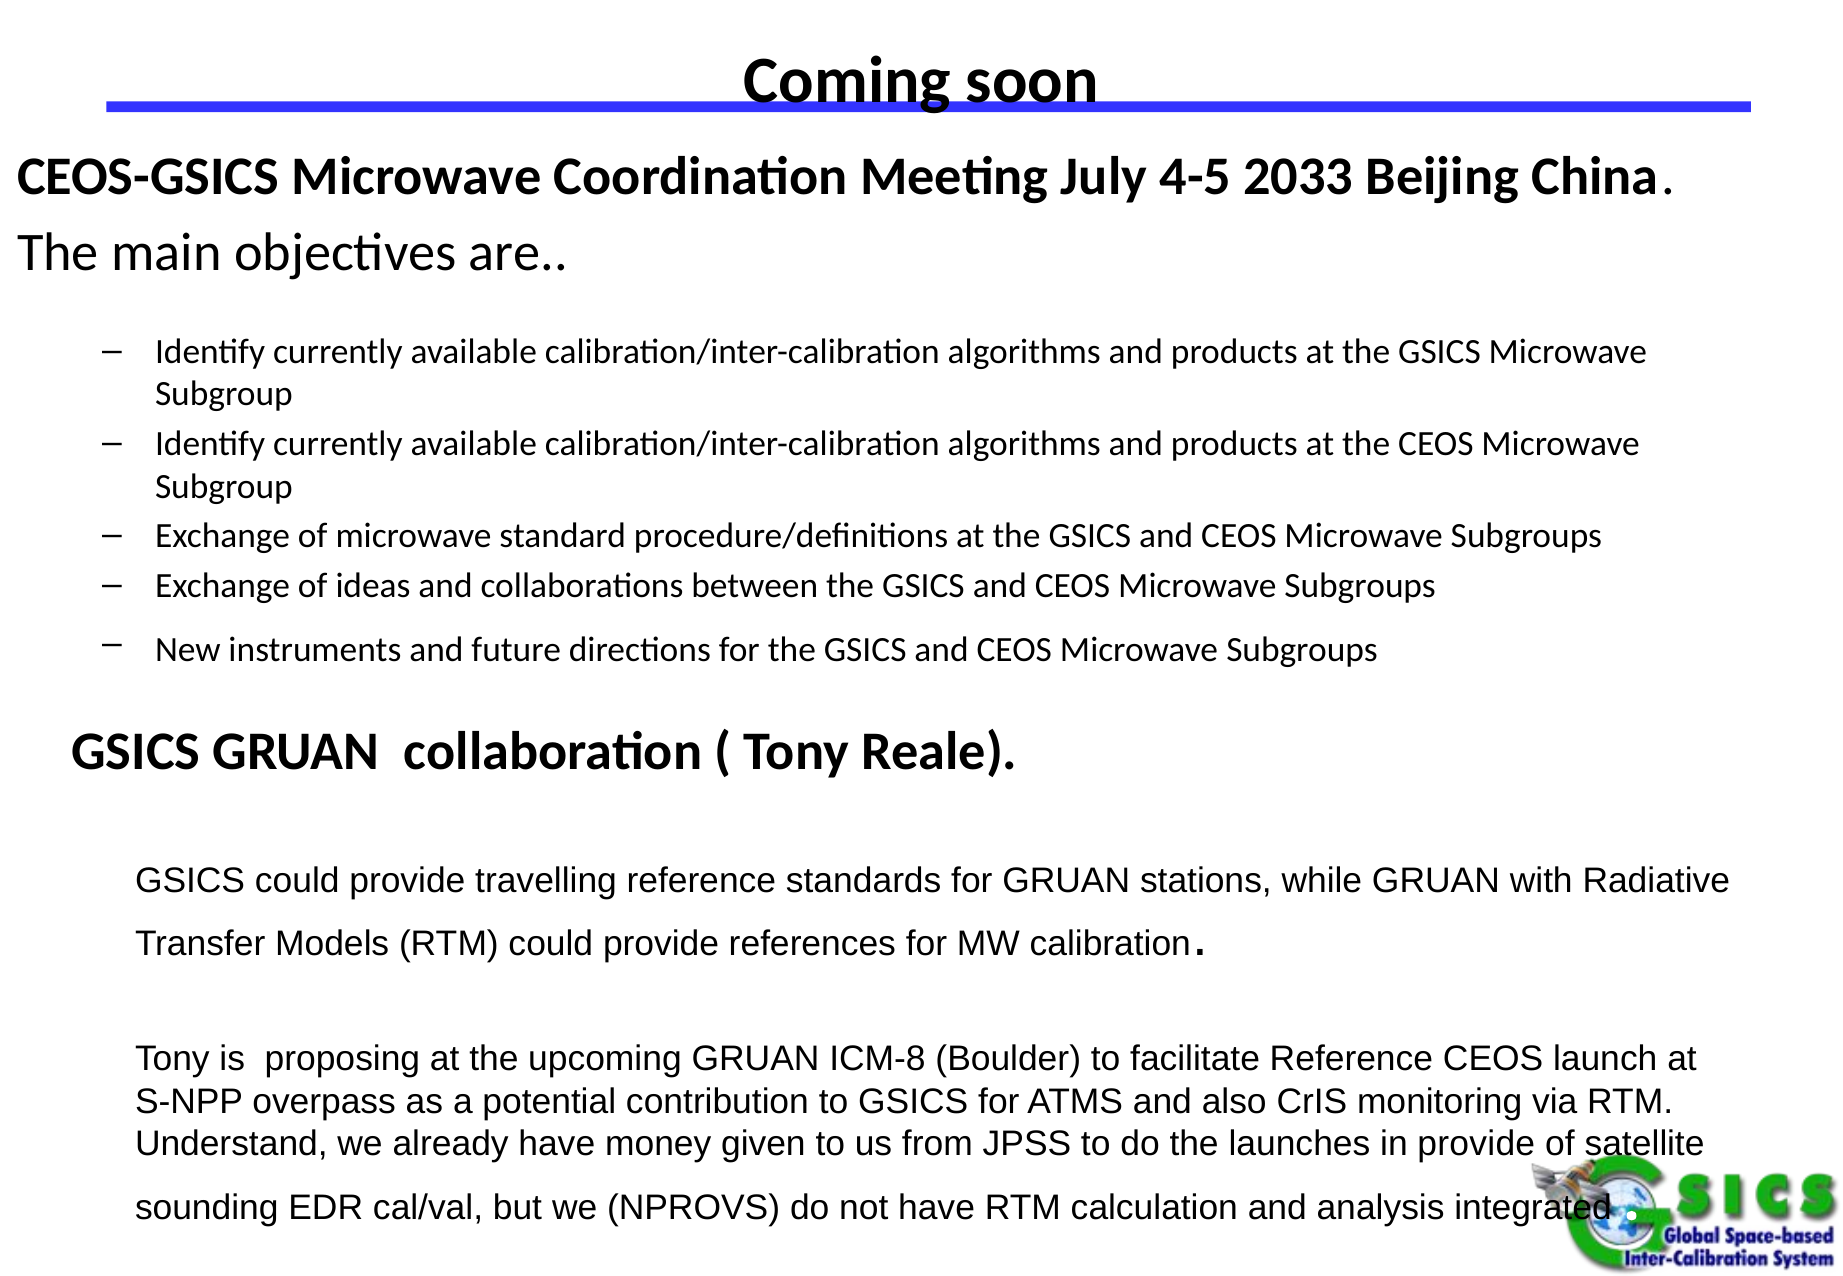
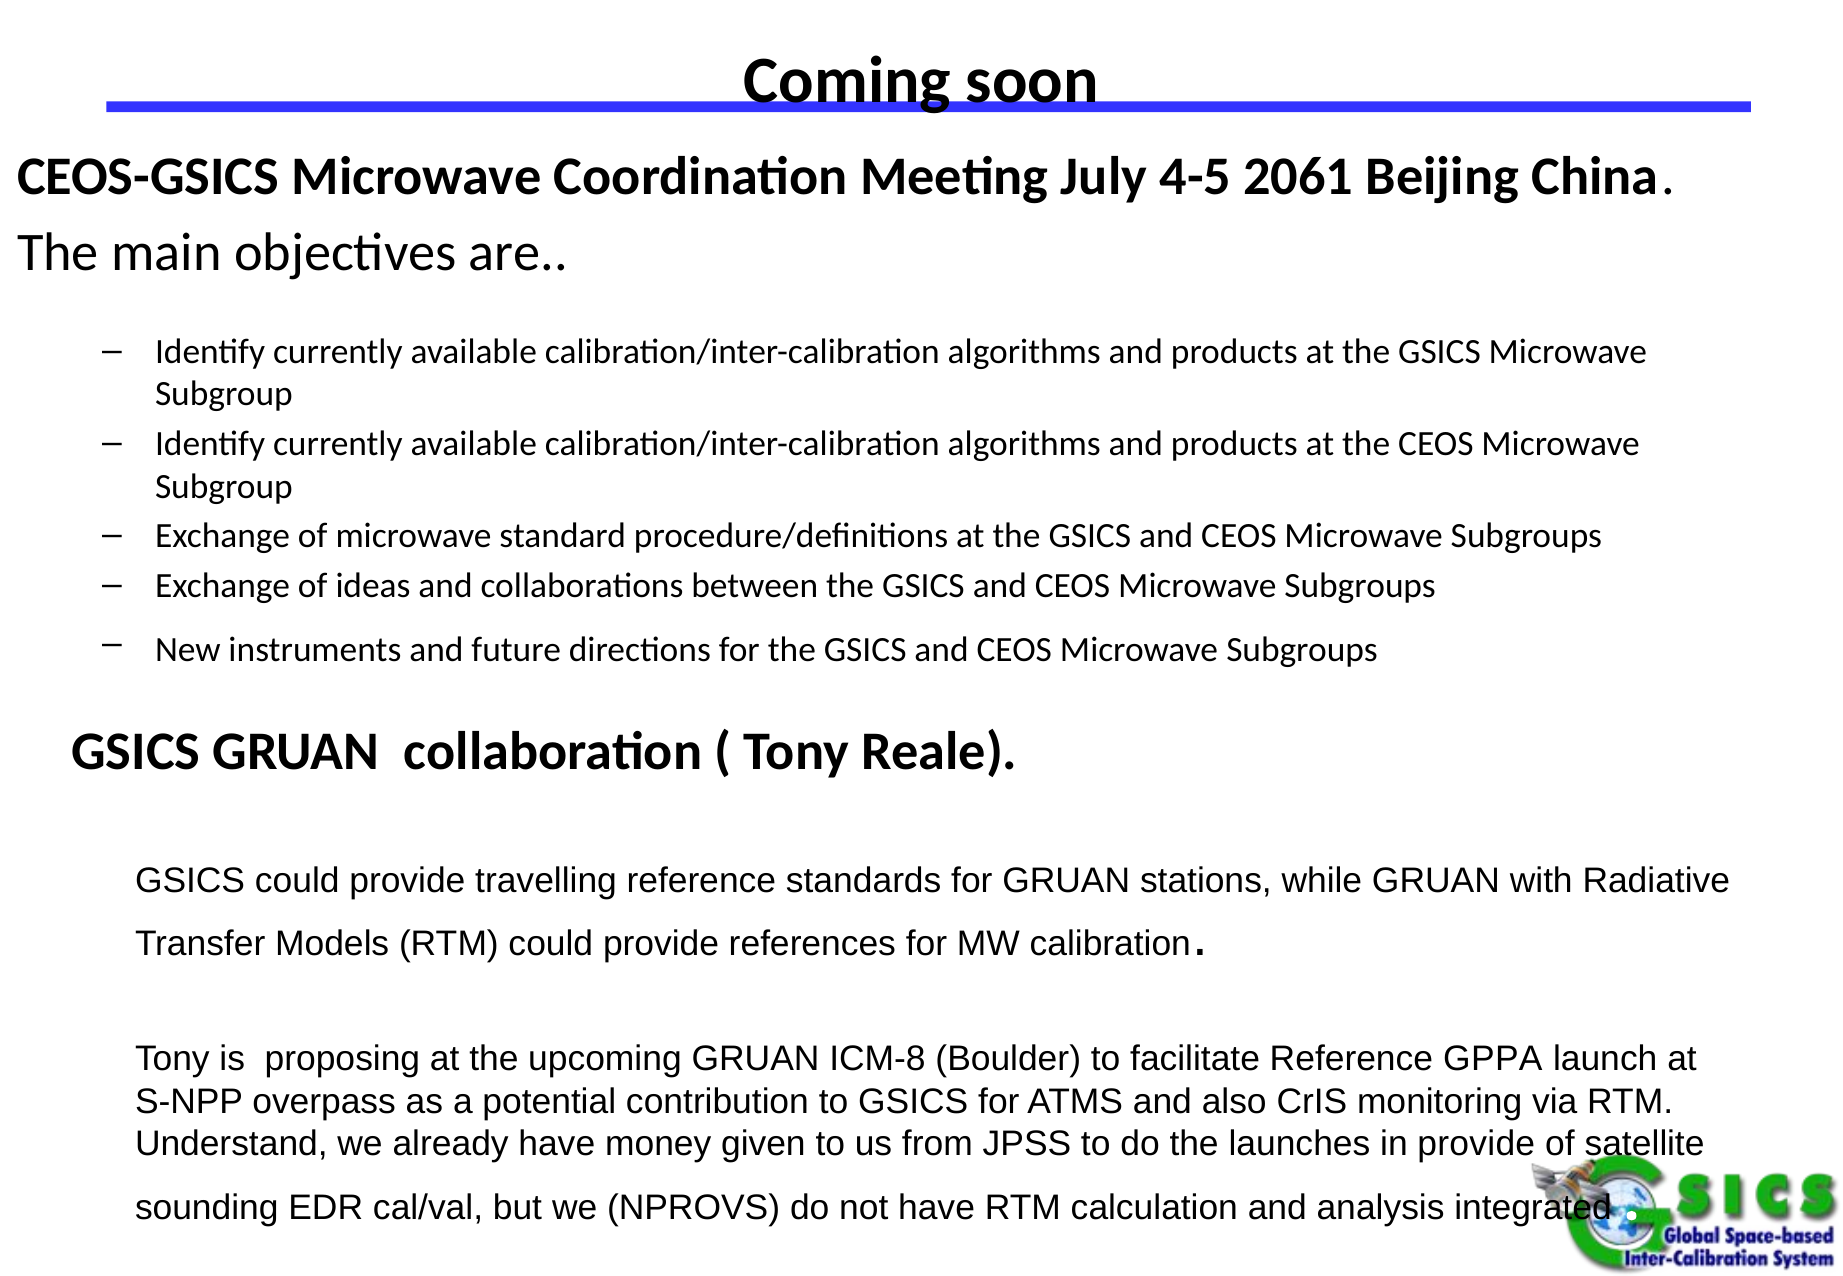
2033: 2033 -> 2061 (1298, 176)
Reference CEOS: CEOS -> GPPA (1493, 1059)
